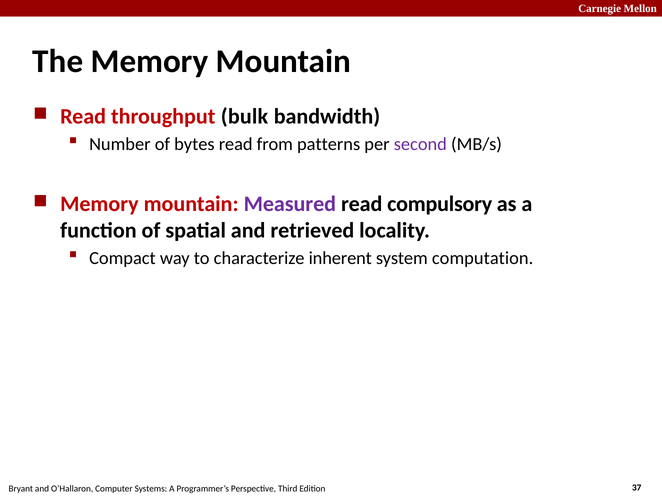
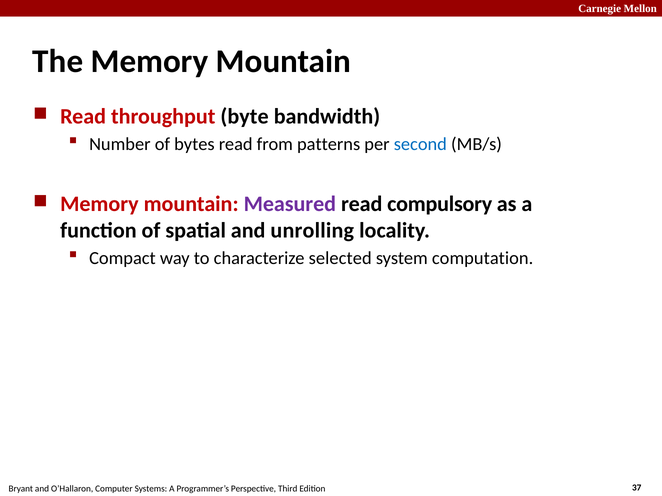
bulk: bulk -> byte (245, 117)
second colour: purple -> blue (420, 144)
retrieved: retrieved -> unrolling (312, 231)
inherent: inherent -> selected (340, 258)
